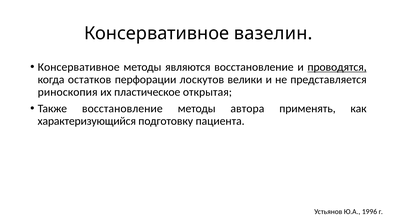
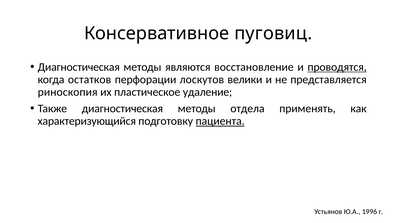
вазелин: вазелин -> пуговиц (273, 33)
Консервативное: Консервативное -> Диагностическая (79, 67)
открытая: открытая -> удаление (208, 92)
Также восстановление: восстановление -> диагностическая (122, 109)
автора: автора -> отдела (247, 109)
пациента underline: none -> present (220, 121)
